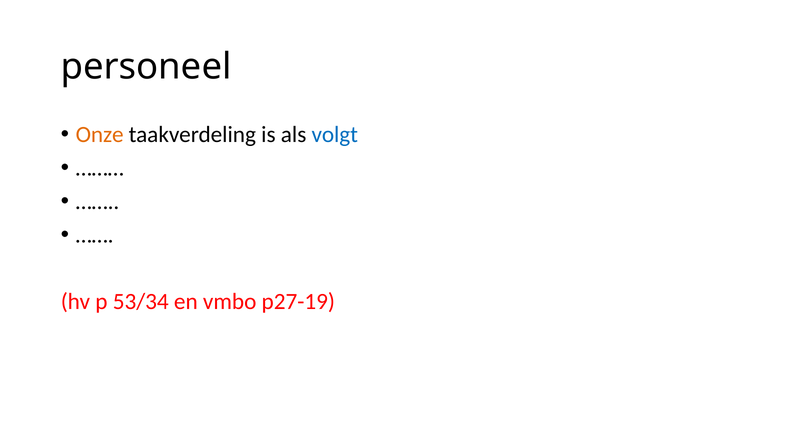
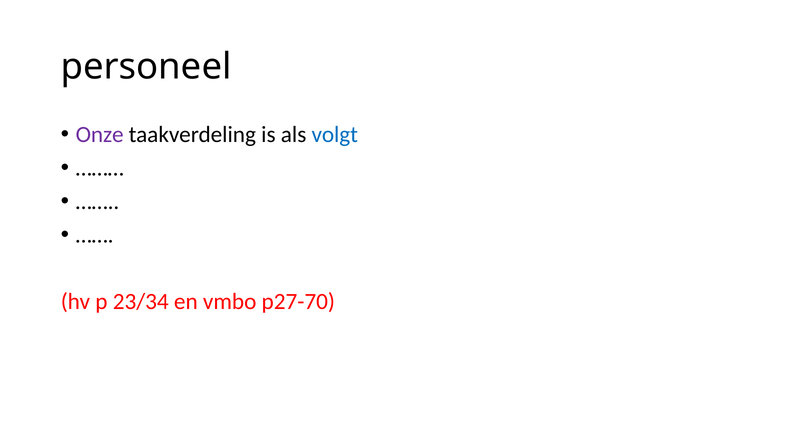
Onze colour: orange -> purple (100, 135)
53/34: 53/34 -> 23/34 (141, 302)
p27-19: p27-19 -> p27-70 (298, 302)
